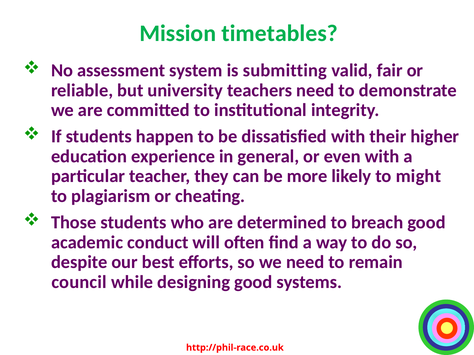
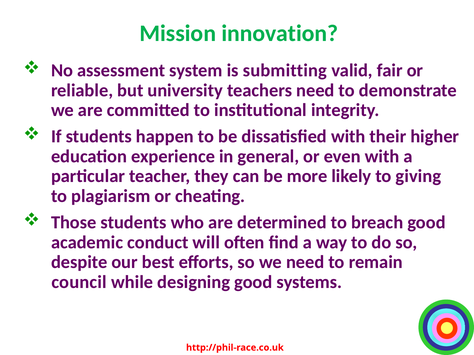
timetables: timetables -> innovation (280, 33)
might: might -> giving (418, 176)
